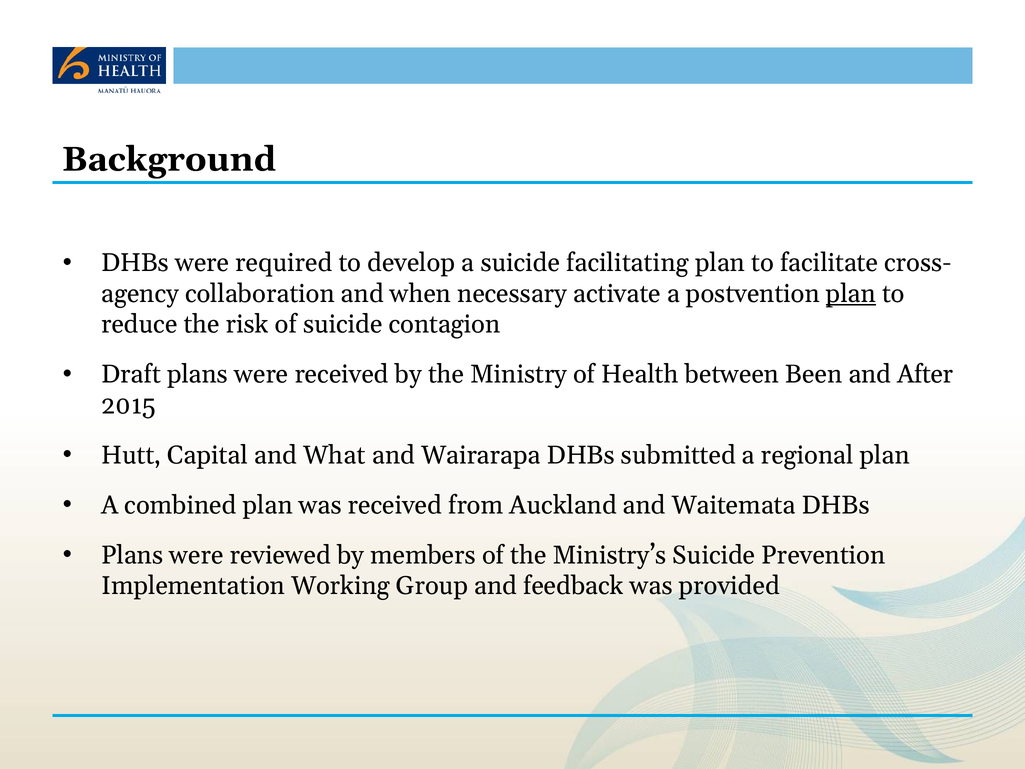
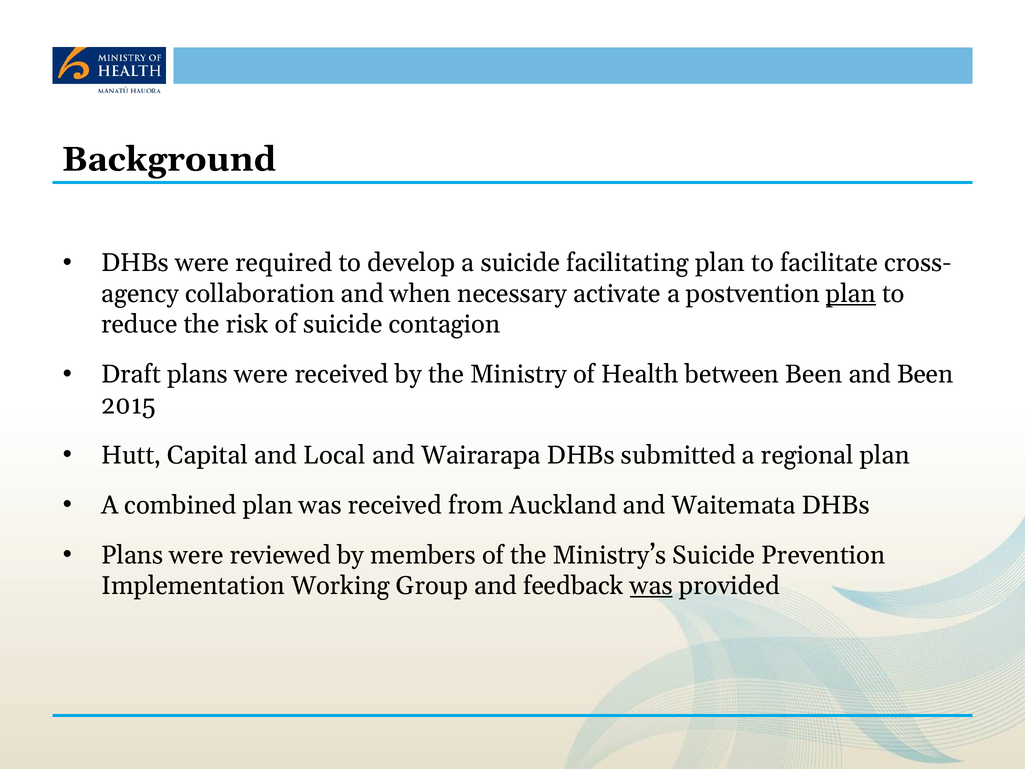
and After: After -> Been (925, 374)
What: What -> Local (334, 455)
was underline: none -> present (651, 586)
